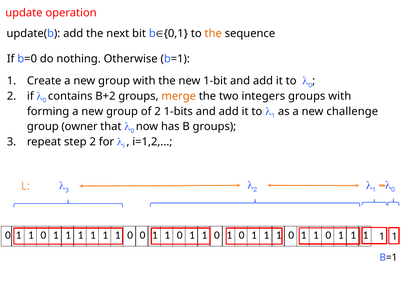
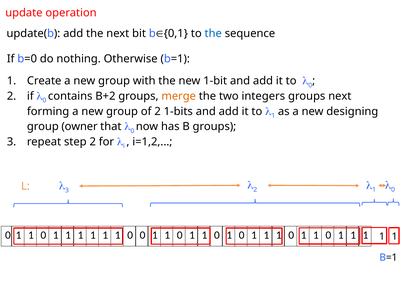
the colour: orange -> blue (213, 34)
groups with: with -> next (340, 96)
challenge: challenge -> designing (352, 112)
